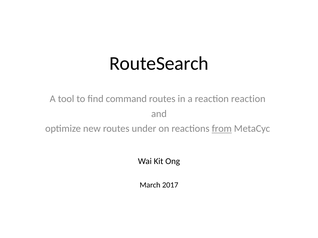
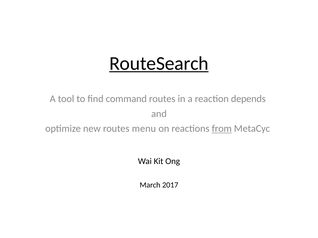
RouteSearch underline: none -> present (159, 64)
reaction reaction: reaction -> depends (248, 99)
under: under -> menu (144, 129)
